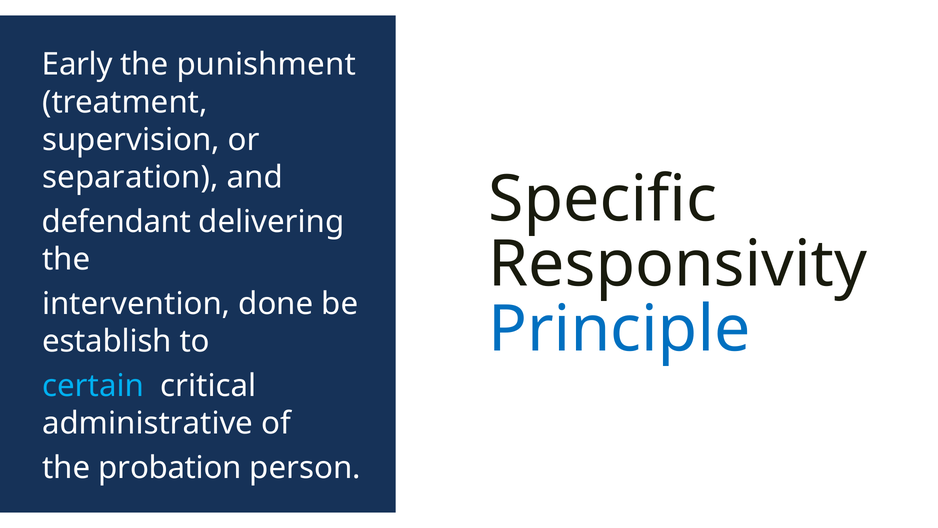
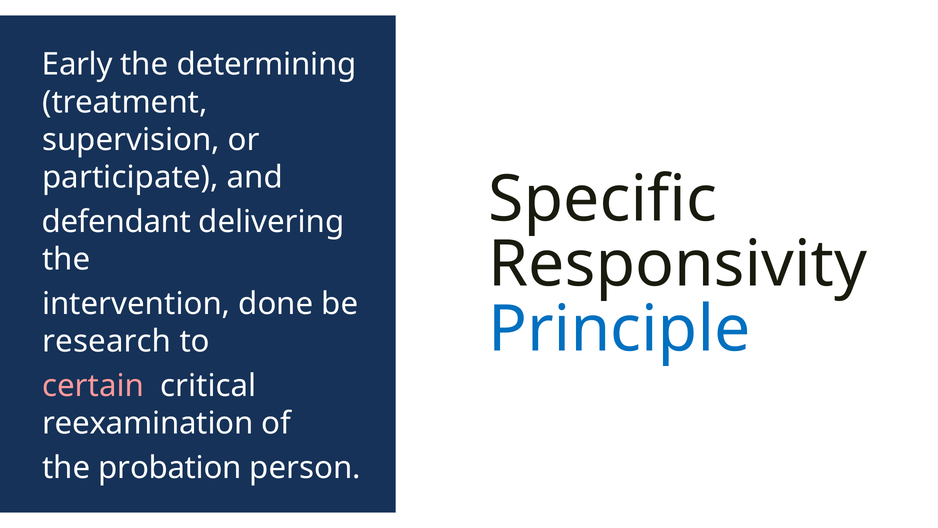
punishment: punishment -> determining (267, 65)
separation: separation -> participate (130, 177)
establish: establish -> research (107, 341)
certain colour: light blue -> pink (93, 386)
administrative: administrative -> reexamination (148, 423)
